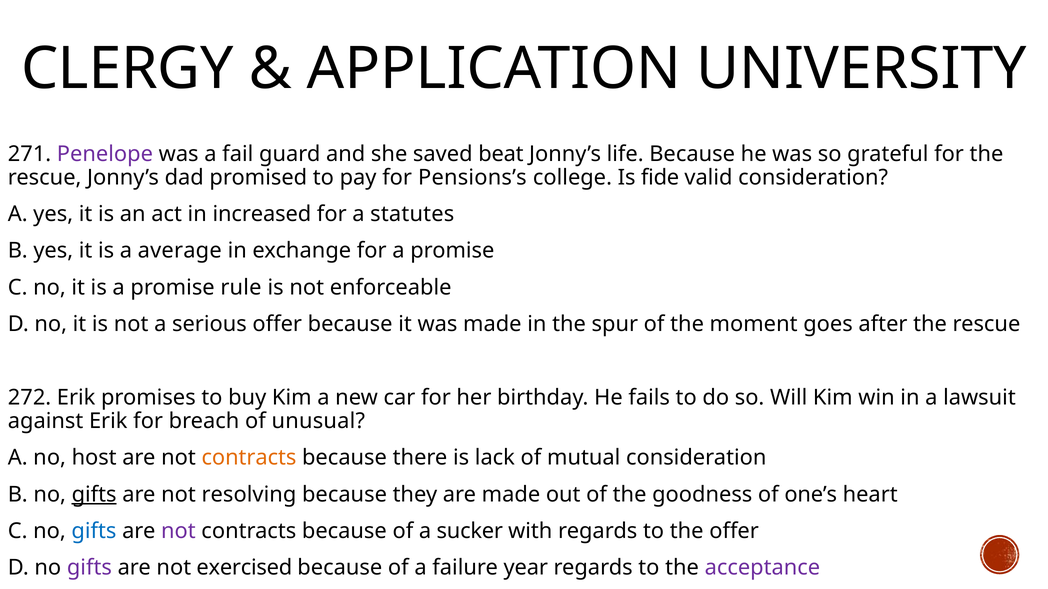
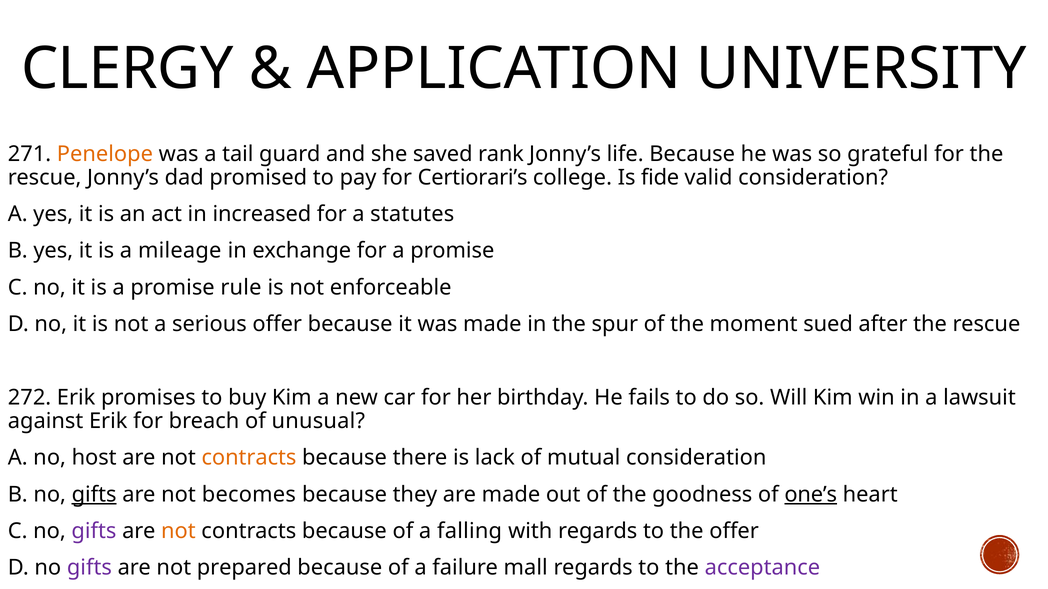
Penelope colour: purple -> orange (105, 154)
fail: fail -> tail (238, 154)
beat: beat -> rank (501, 154)
Pensions’s: Pensions’s -> Certiorari’s (473, 178)
average: average -> mileage (180, 251)
goes: goes -> sued (828, 324)
resolving: resolving -> becomes (249, 495)
one’s underline: none -> present (811, 495)
gifts colour: blue -> purple (94, 531)
not colour: purple -> orange (178, 531)
sucker: sucker -> falling (470, 531)
exercised: exercised -> prepared (244, 568)
year: year -> mall (526, 568)
